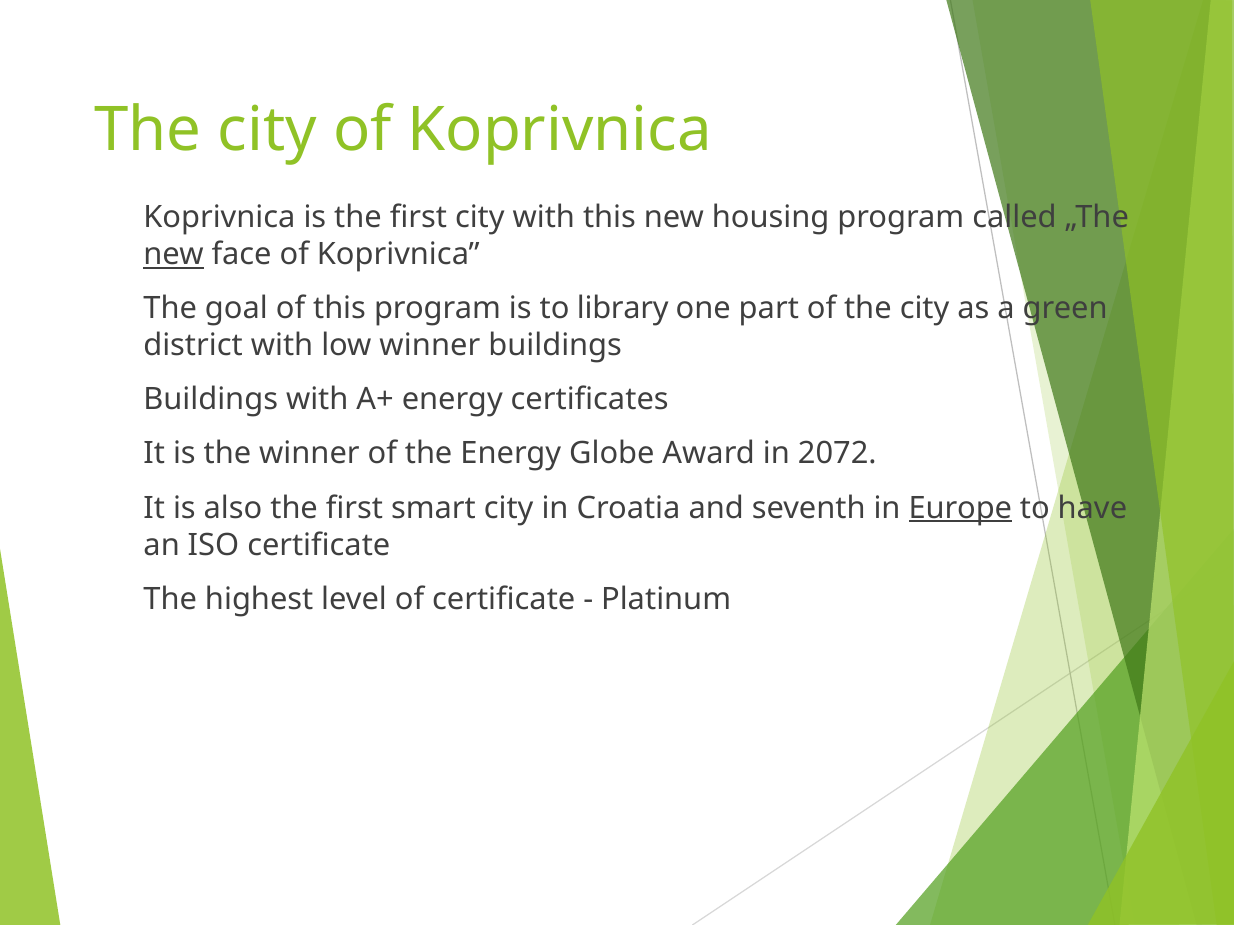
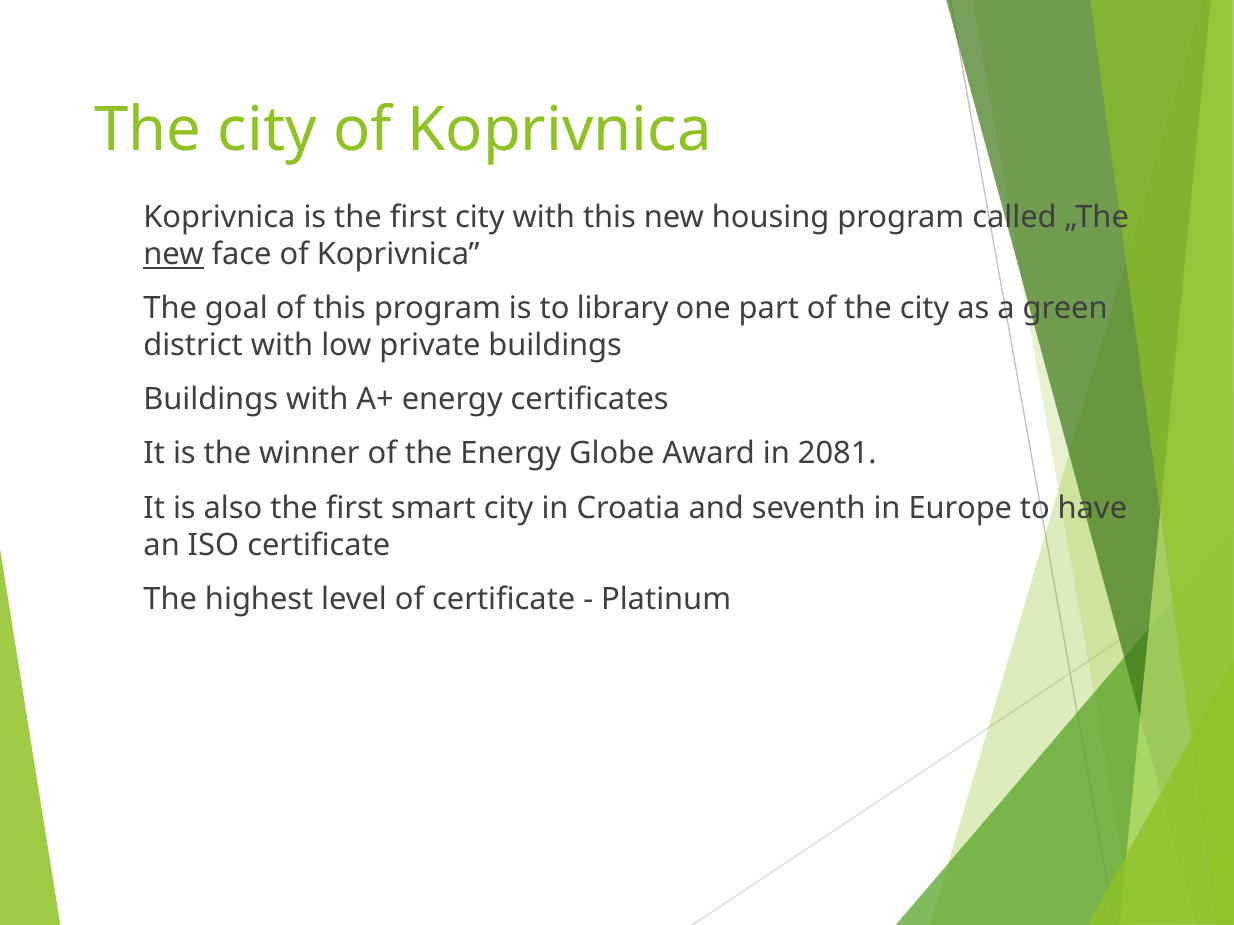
low winner: winner -> private (430, 346)
2072: 2072 -> 2081 (837, 454)
Europe underline: present -> none (960, 508)
